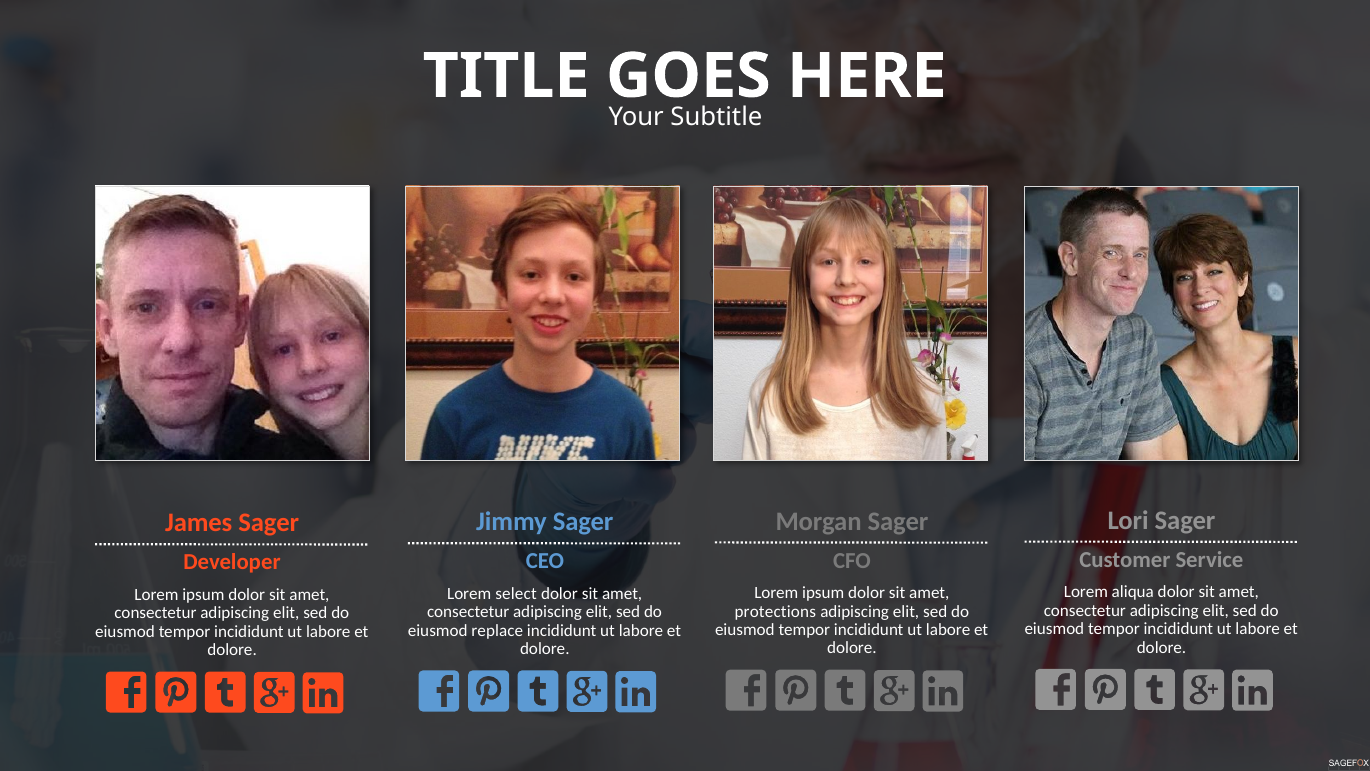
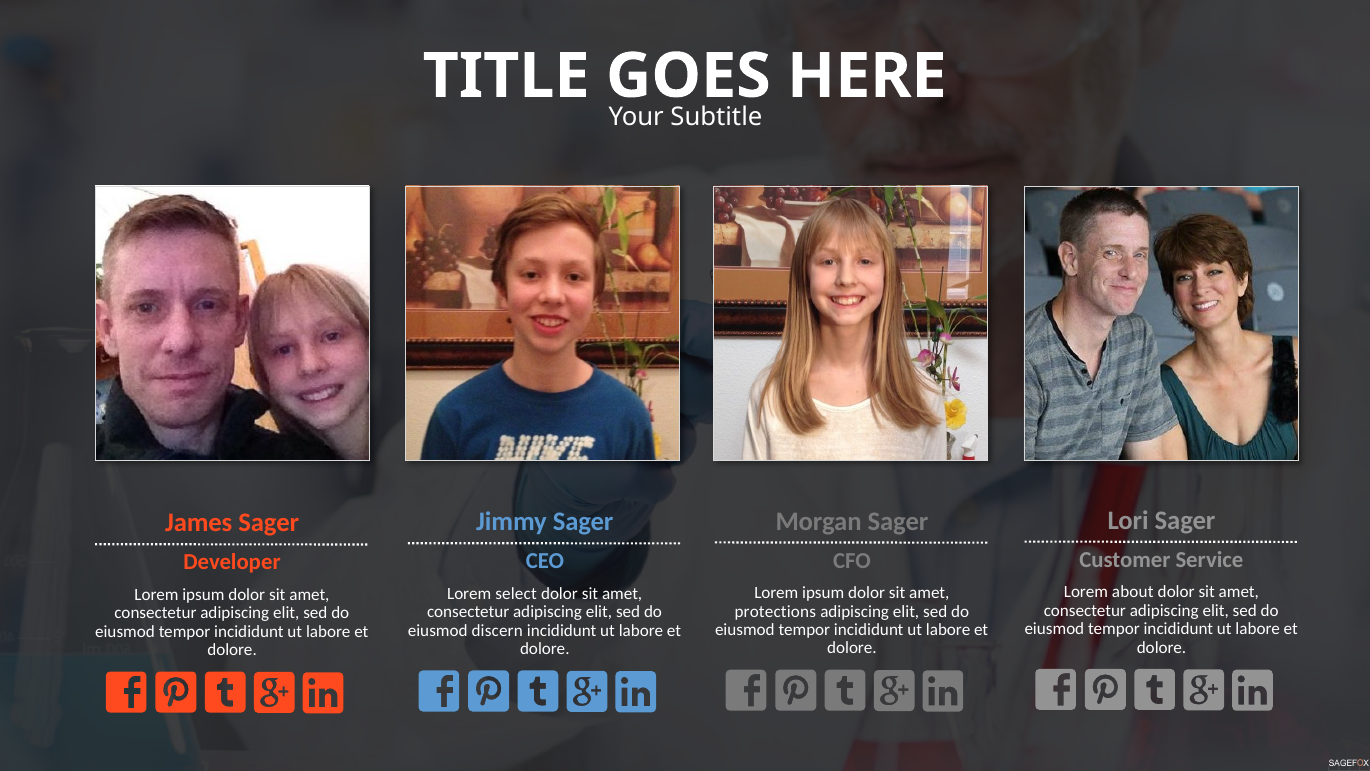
aliqua: aliqua -> about (1133, 592)
replace: replace -> discern (497, 630)
